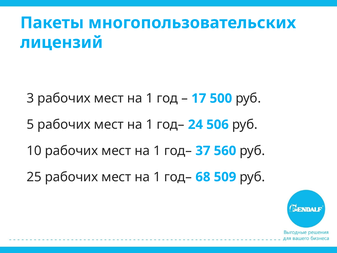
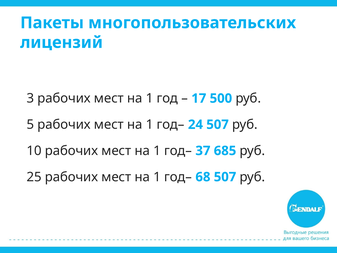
24 506: 506 -> 507 (218, 124)
560: 560 -> 685 (225, 151)
68 509: 509 -> 507 (225, 177)
